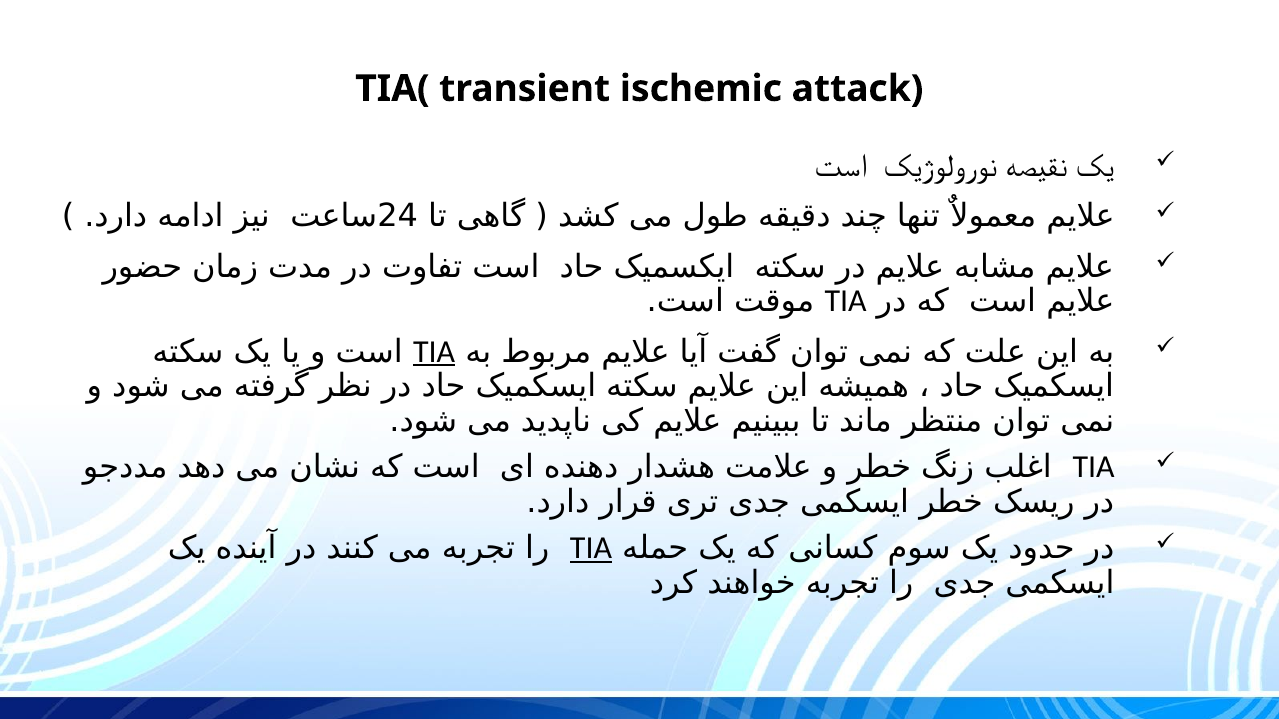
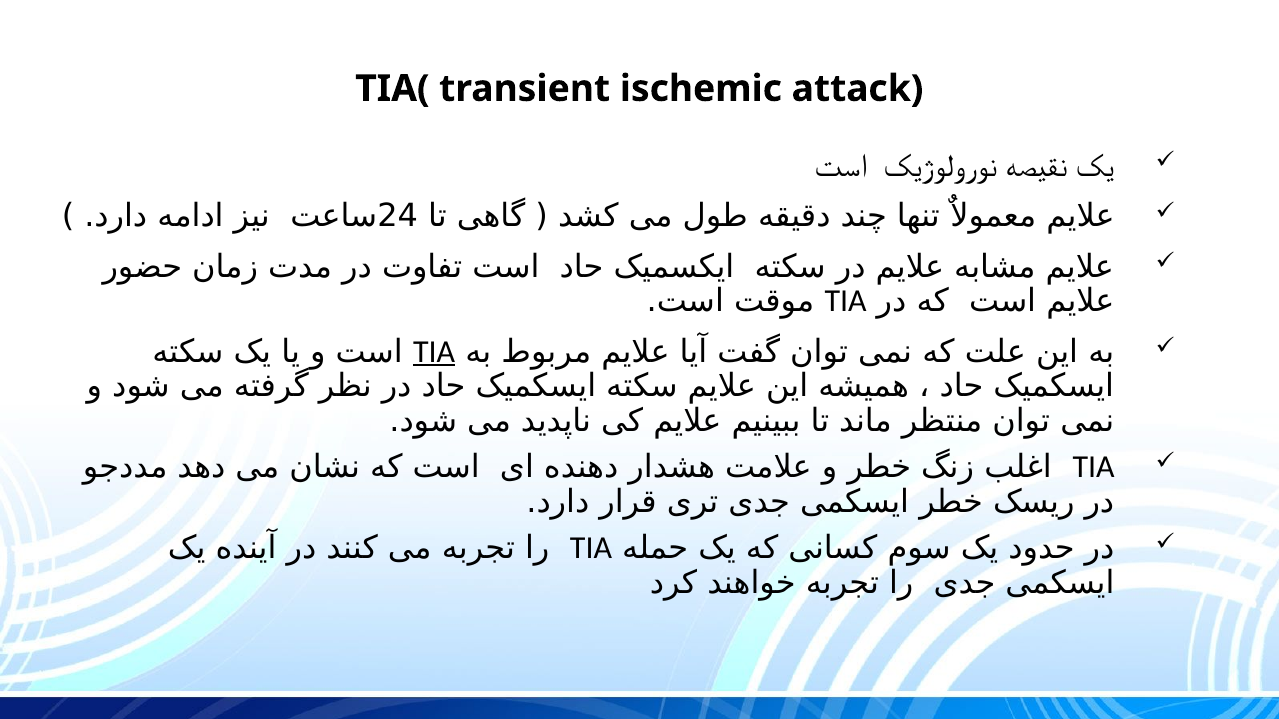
TIA underline: present -> none (591, 548)
